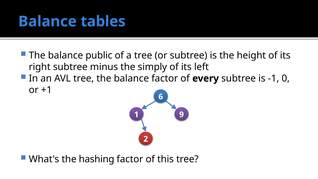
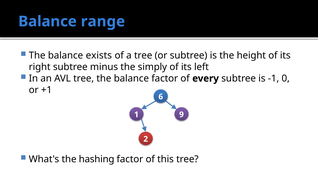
tables: tables -> range (103, 21)
public: public -> exists (99, 55)
